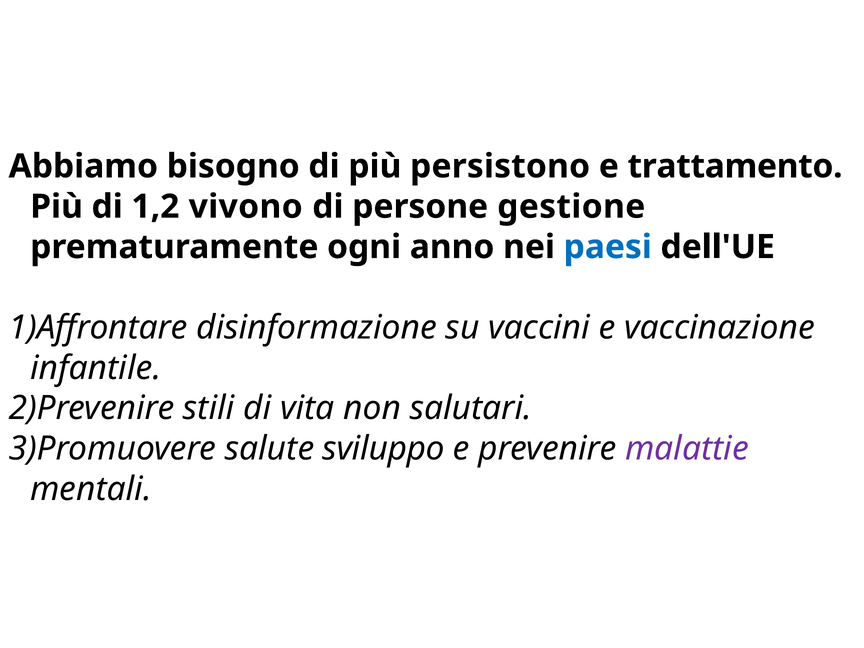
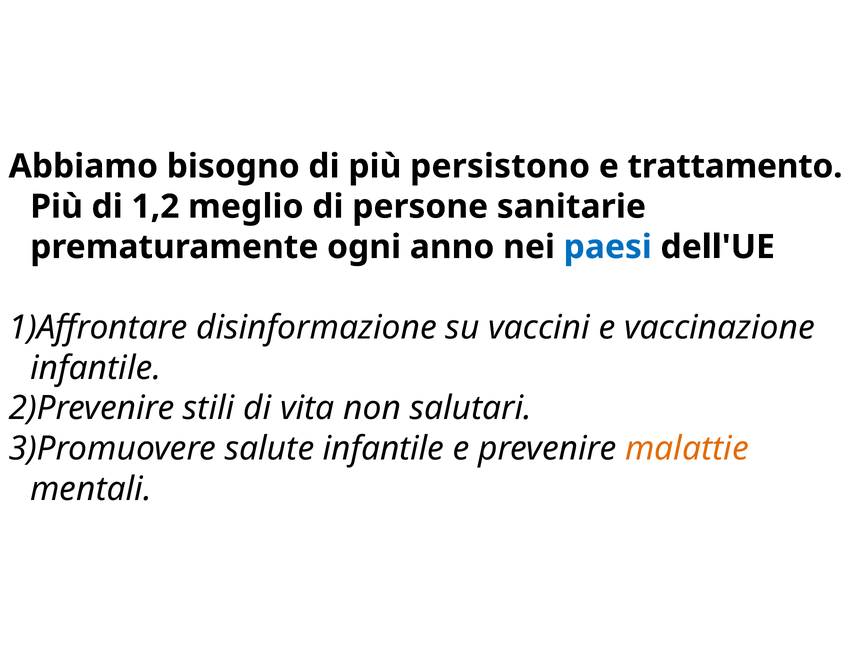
vivono: vivono -> meglio (246, 207)
gestione: gestione -> sanitarie (571, 207)
salute sviluppo: sviluppo -> infantile (384, 449)
malattie colour: purple -> orange (687, 449)
